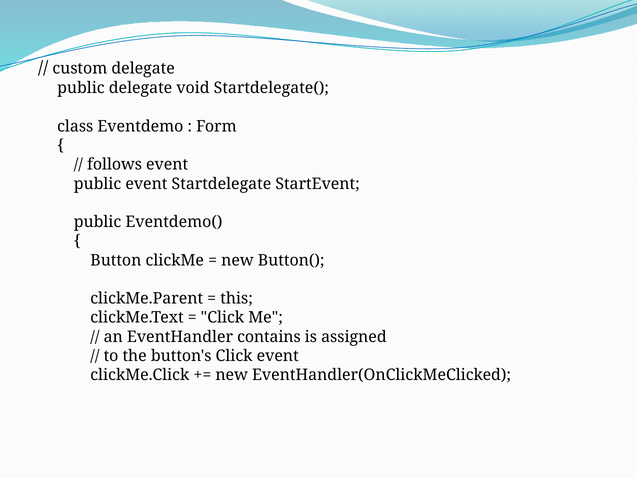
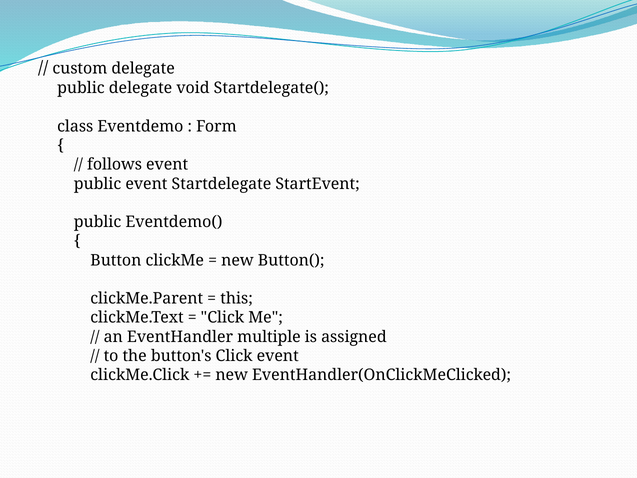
contains: contains -> multiple (269, 337)
